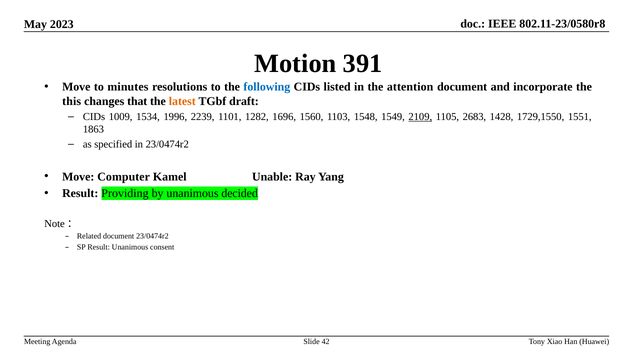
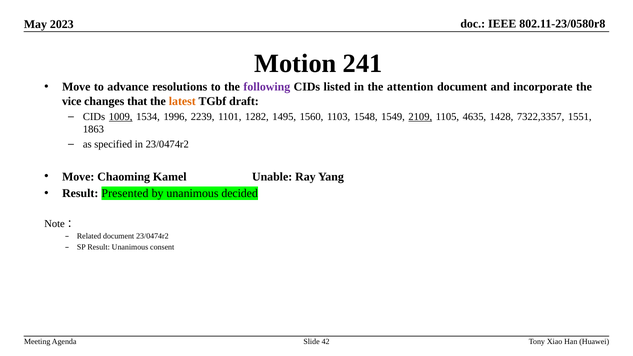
391: 391 -> 241 (363, 64)
minutes: minutes -> advance (128, 87)
following colour: blue -> purple (267, 87)
this: this -> vice (72, 101)
1009 underline: none -> present (121, 117)
1696: 1696 -> 1495 (284, 117)
2683: 2683 -> 4635 (474, 117)
1729,1550: 1729,1550 -> 7322,3357 (541, 117)
Computer: Computer -> Chaoming (124, 177)
Providing: Providing -> Presented (125, 193)
